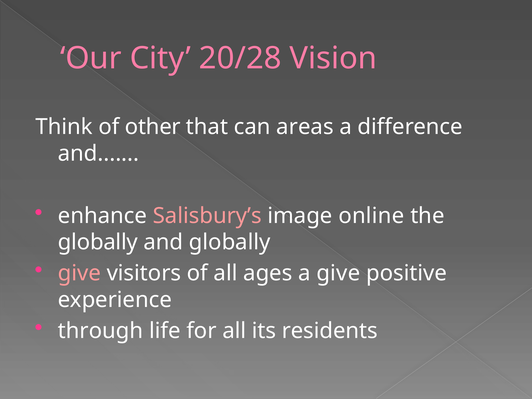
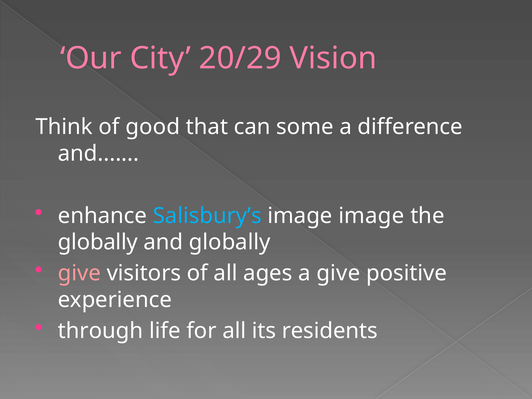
20/28: 20/28 -> 20/29 (240, 58)
other: other -> good (153, 127)
areas: areas -> some (305, 127)
Salisbury’s colour: pink -> light blue (207, 216)
image online: online -> image (371, 216)
